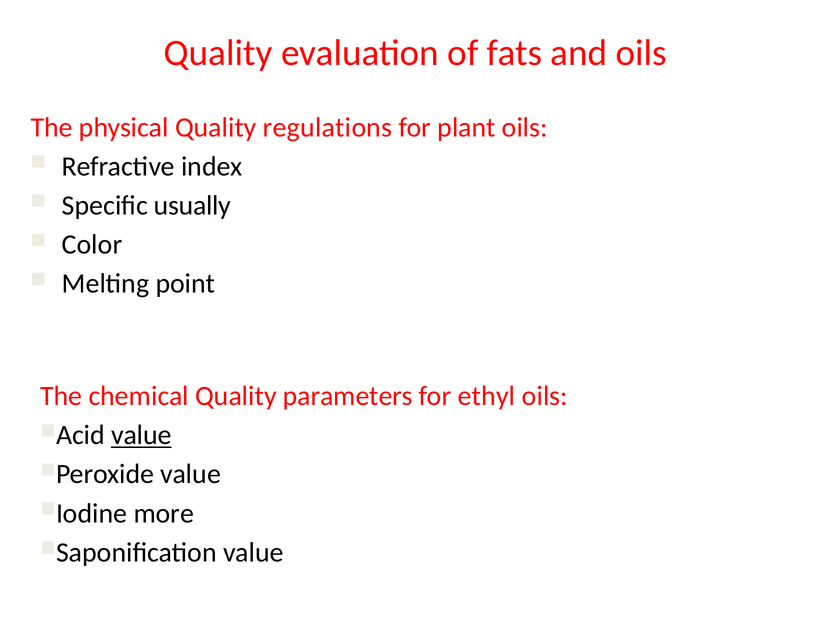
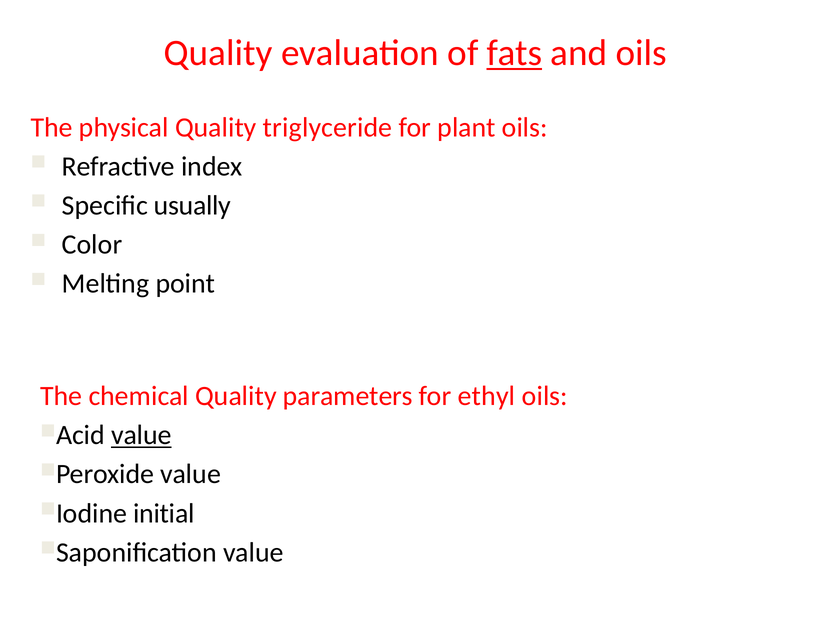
fats underline: none -> present (514, 53)
regulations: regulations -> triglyceride (328, 127)
more: more -> initial (164, 513)
